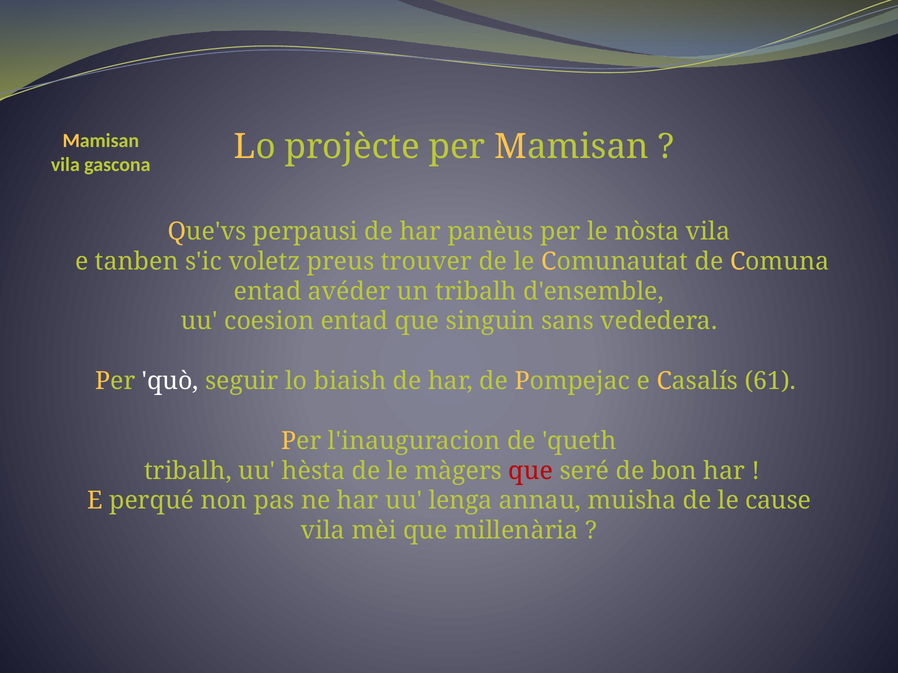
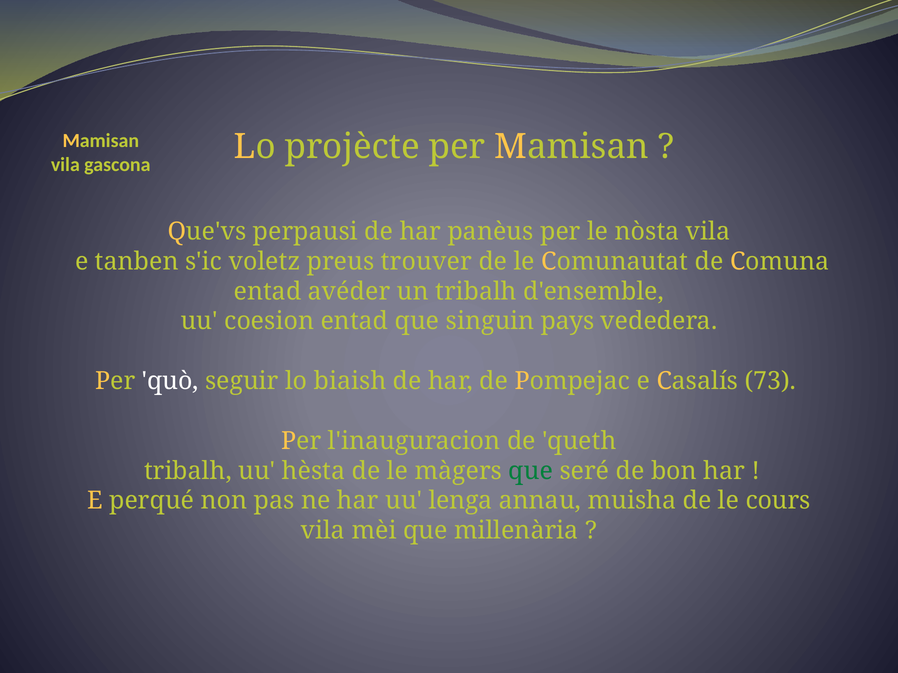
sans: sans -> pays (568, 321)
61: 61 -> 73 (770, 381)
que colour: red -> green (531, 471)
cause: cause -> cours (778, 501)
